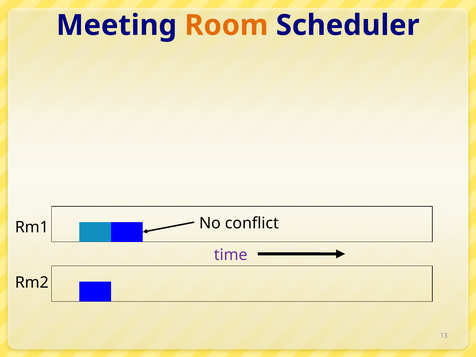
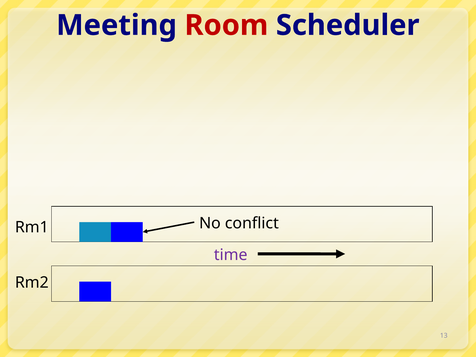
Room colour: orange -> red (226, 25)
